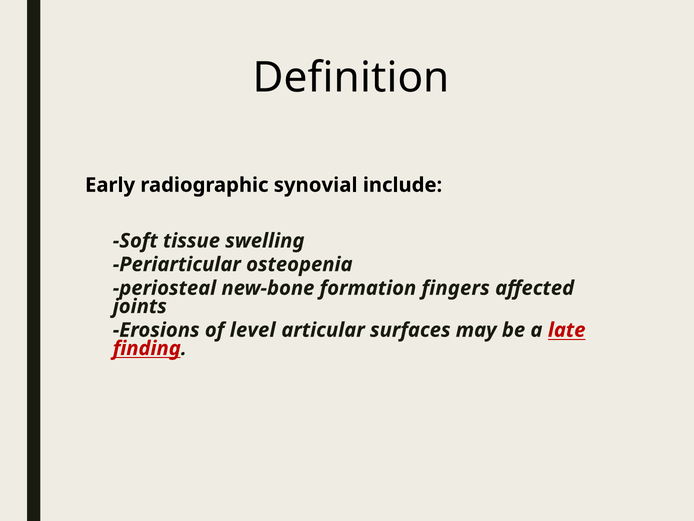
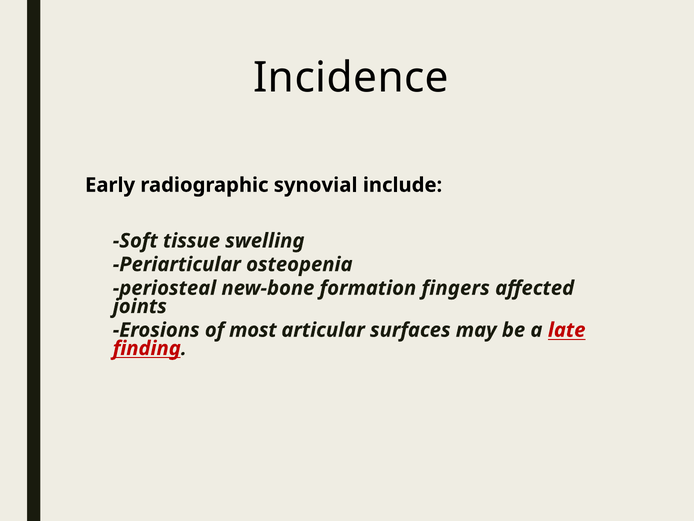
Definition: Definition -> Incidence (351, 78)
level: level -> most (253, 330)
